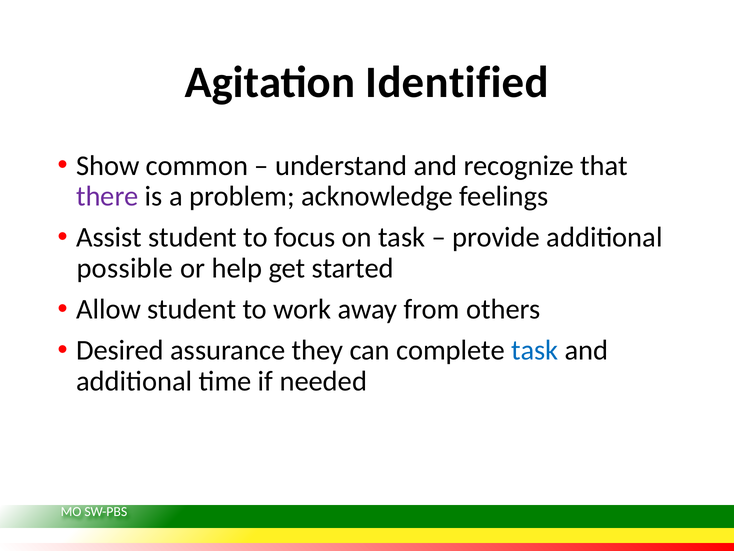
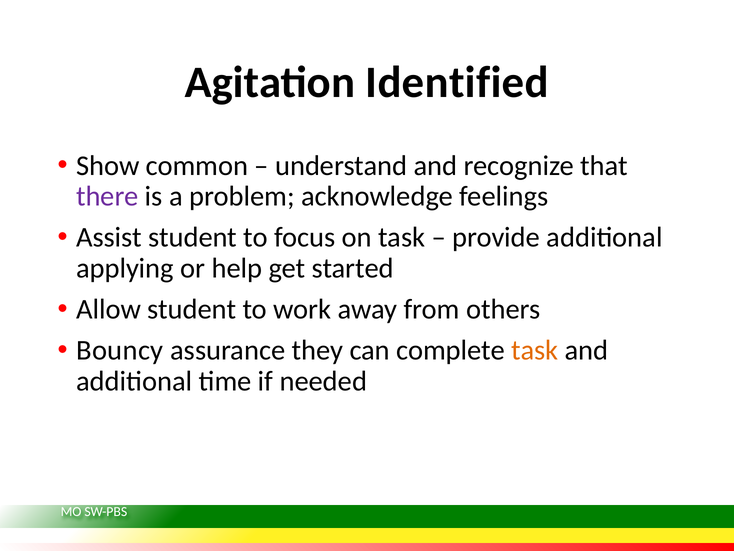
possible: possible -> applying (125, 268)
Desired: Desired -> Bouncy (120, 350)
task colour: blue -> orange (535, 350)
